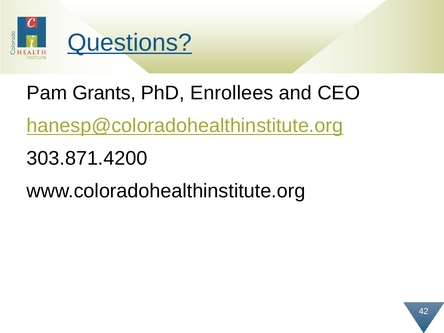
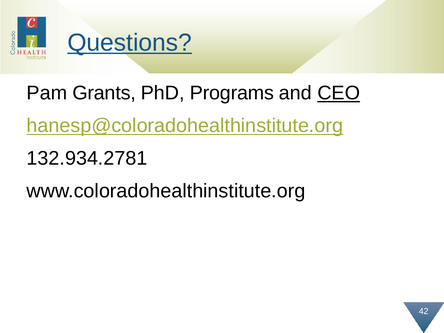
Enrollees: Enrollees -> Programs (232, 93)
CEO underline: none -> present (339, 93)
303.871.4200: 303.871.4200 -> 132.934.2781 (87, 158)
